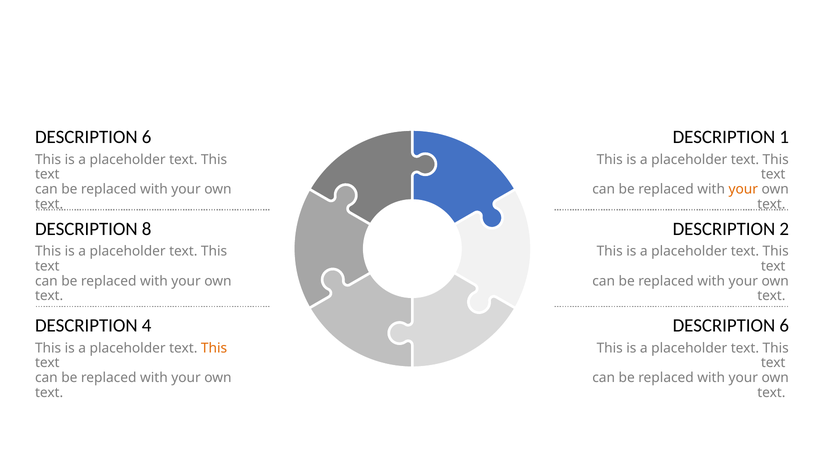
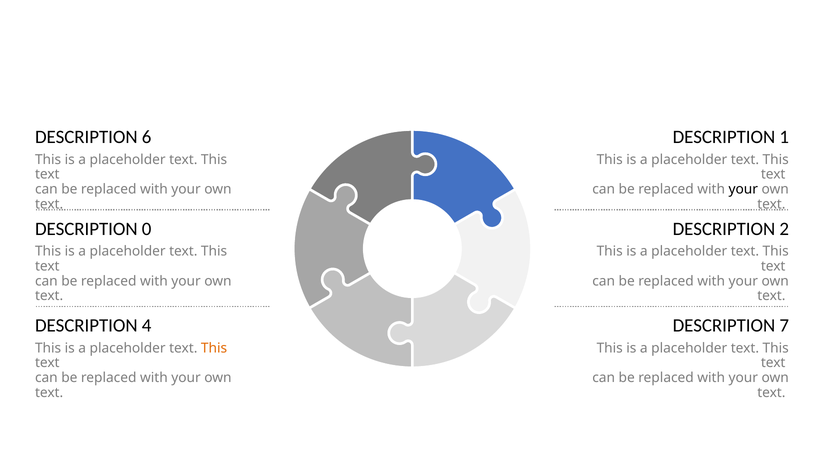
your colour: orange -> black (743, 189)
8: 8 -> 0 (147, 229)
6: 6 -> 7 (784, 326)
